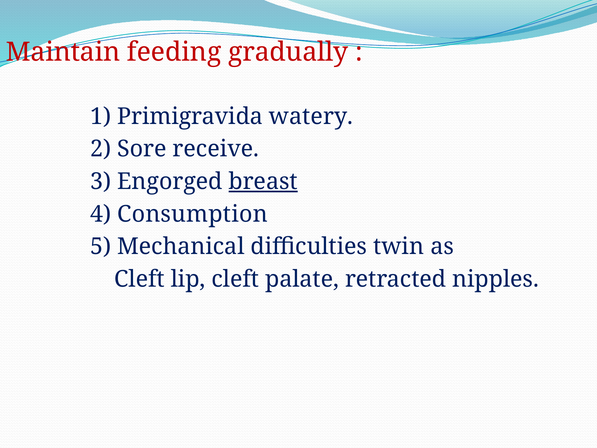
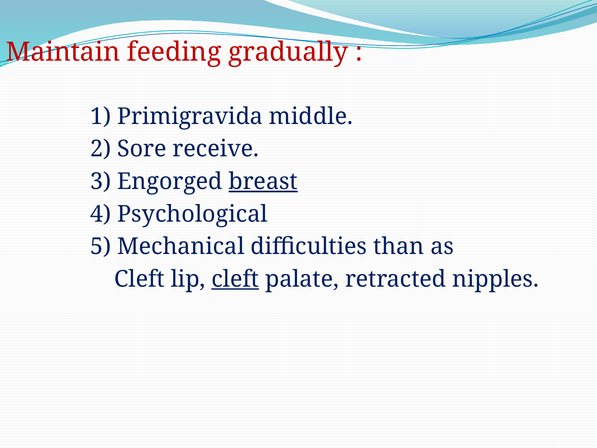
watery: watery -> middle (311, 116)
Consumption: Consumption -> Psychological (193, 214)
twin: twin -> than (399, 246)
cleft underline: none -> present (235, 279)
